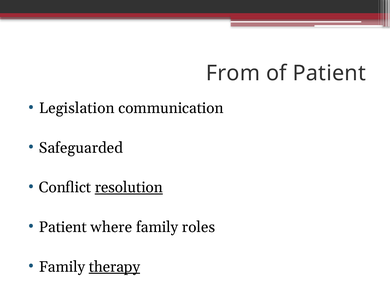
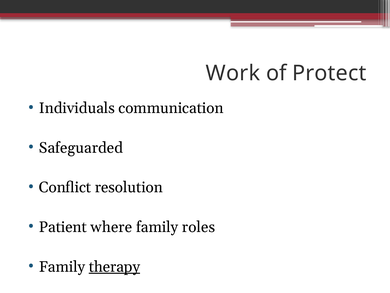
From: From -> Work (233, 73)
of Patient: Patient -> Protect (329, 73)
Legislation: Legislation -> Individuals (77, 108)
resolution underline: present -> none (129, 187)
